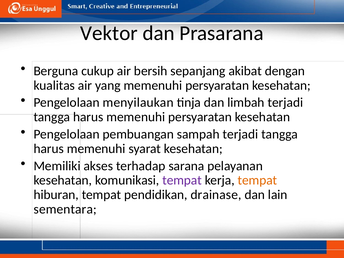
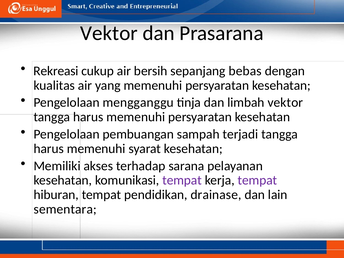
Berguna: Berguna -> Rekreasi (56, 71)
akibat: akibat -> bebas (245, 71)
menyilaukan: menyilaukan -> mengganggu (138, 103)
limbah terjadi: terjadi -> vektor (285, 103)
tempat colour: orange -> purple (257, 180)
